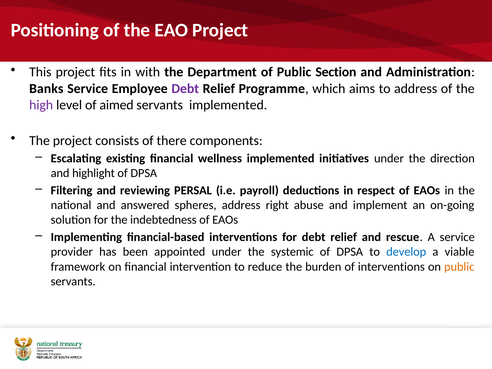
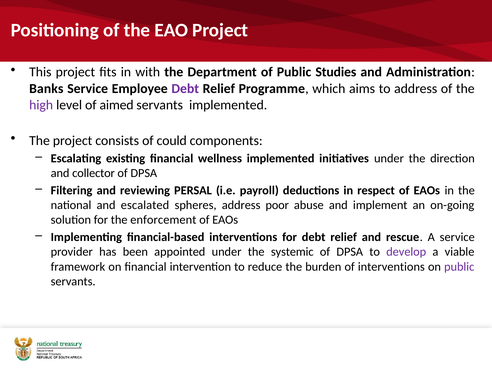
Section: Section -> Studies (336, 72)
there: there -> could (172, 140)
highlight: highlight -> collector (94, 173)
answered: answered -> escalated (145, 205)
right: right -> poor (277, 205)
indebtedness: indebtedness -> enforcement (163, 220)
develop colour: blue -> purple (406, 252)
public colour: orange -> purple (459, 267)
